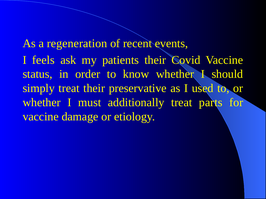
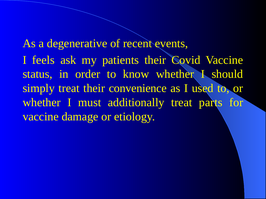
regeneration: regeneration -> degenerative (77, 44)
preservative: preservative -> convenience (138, 88)
